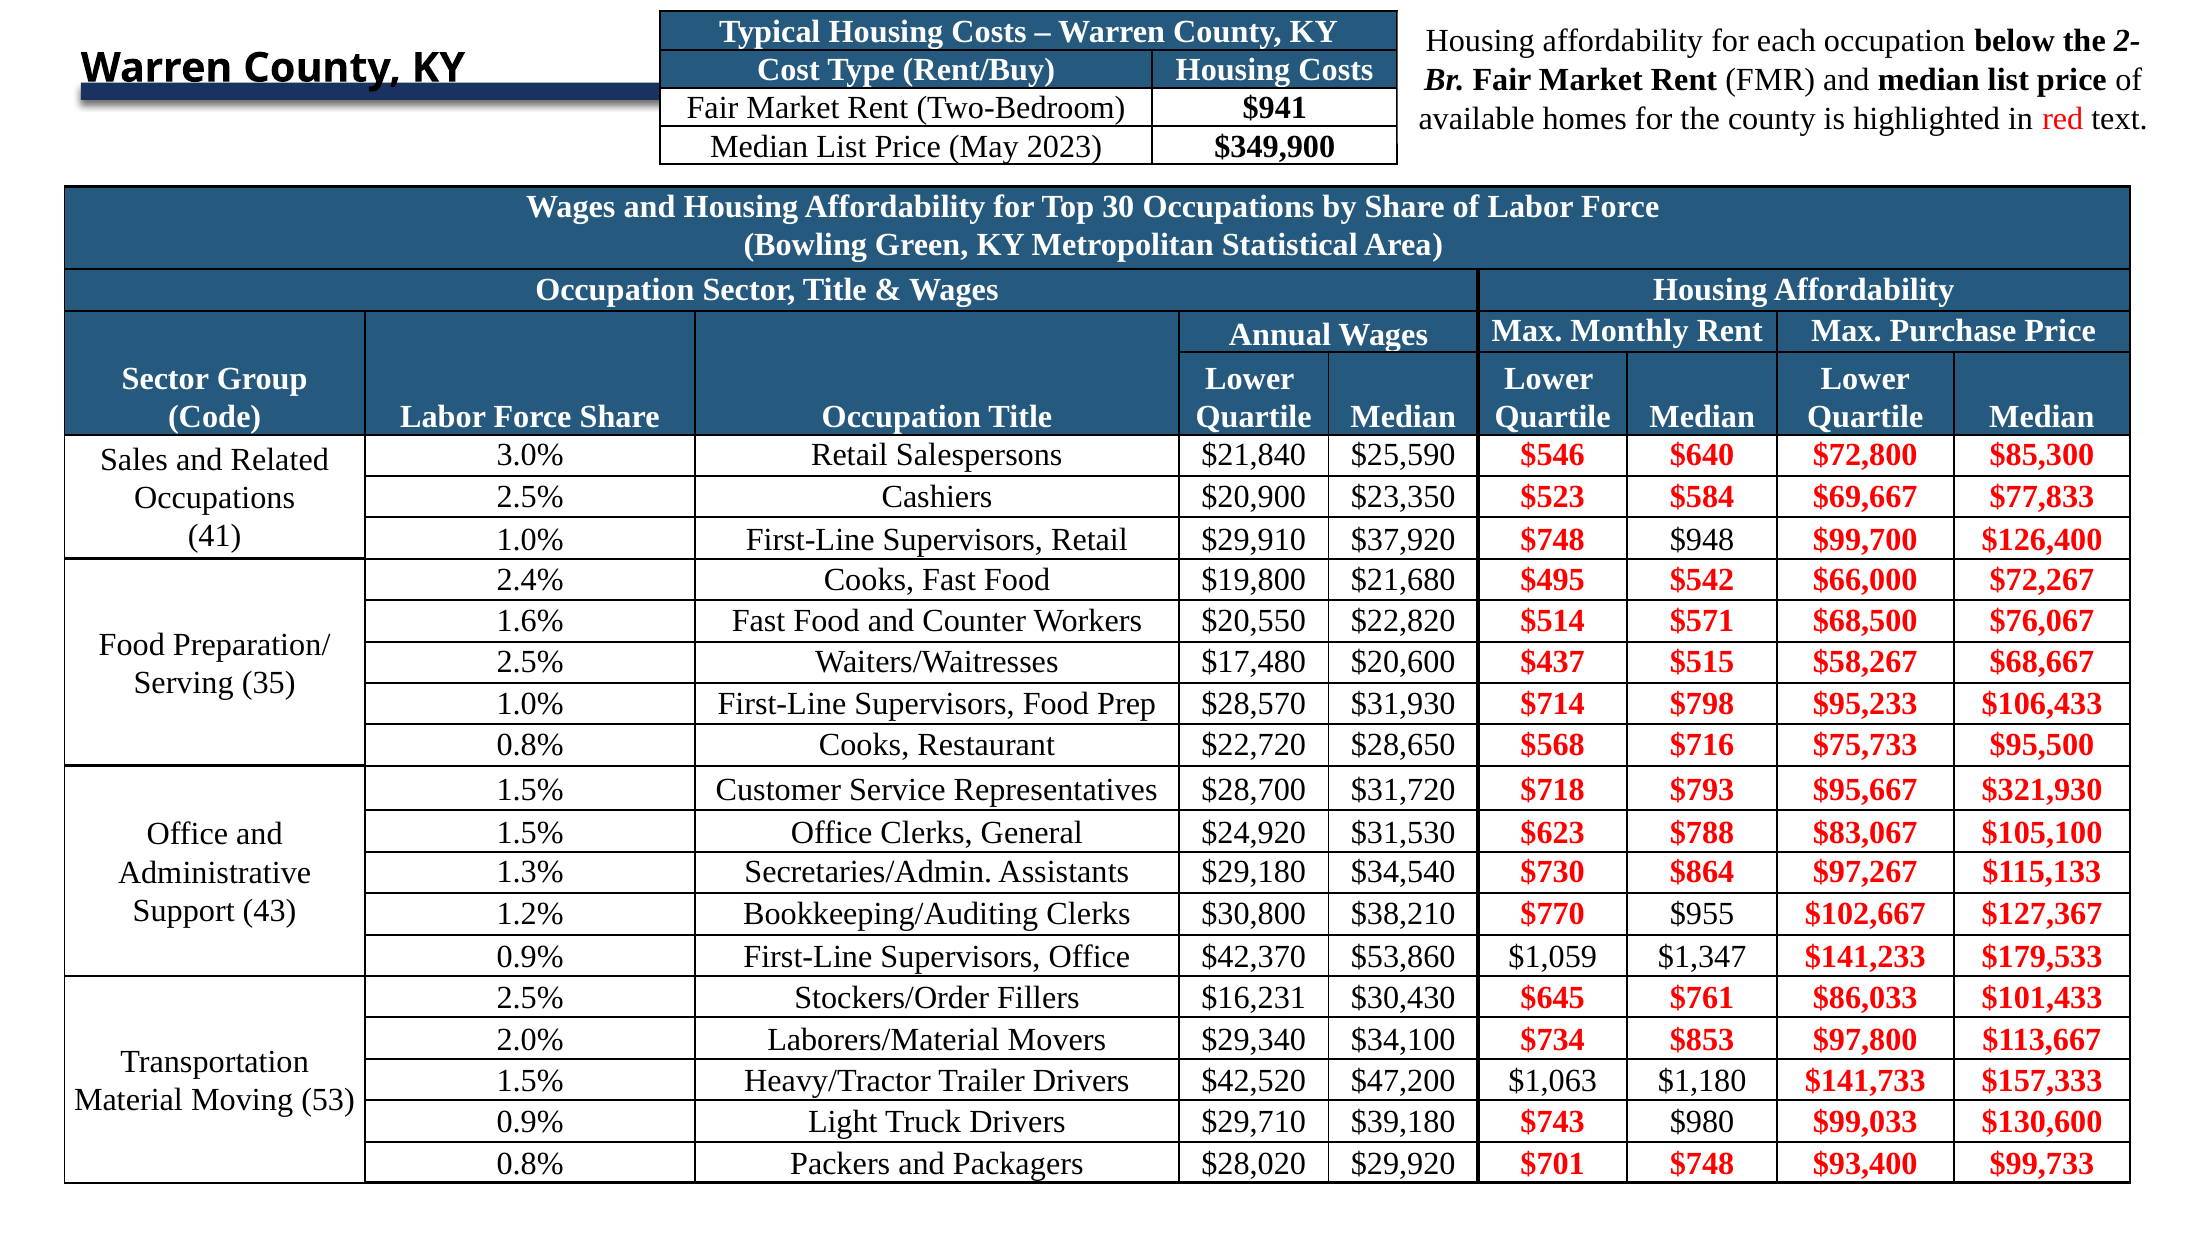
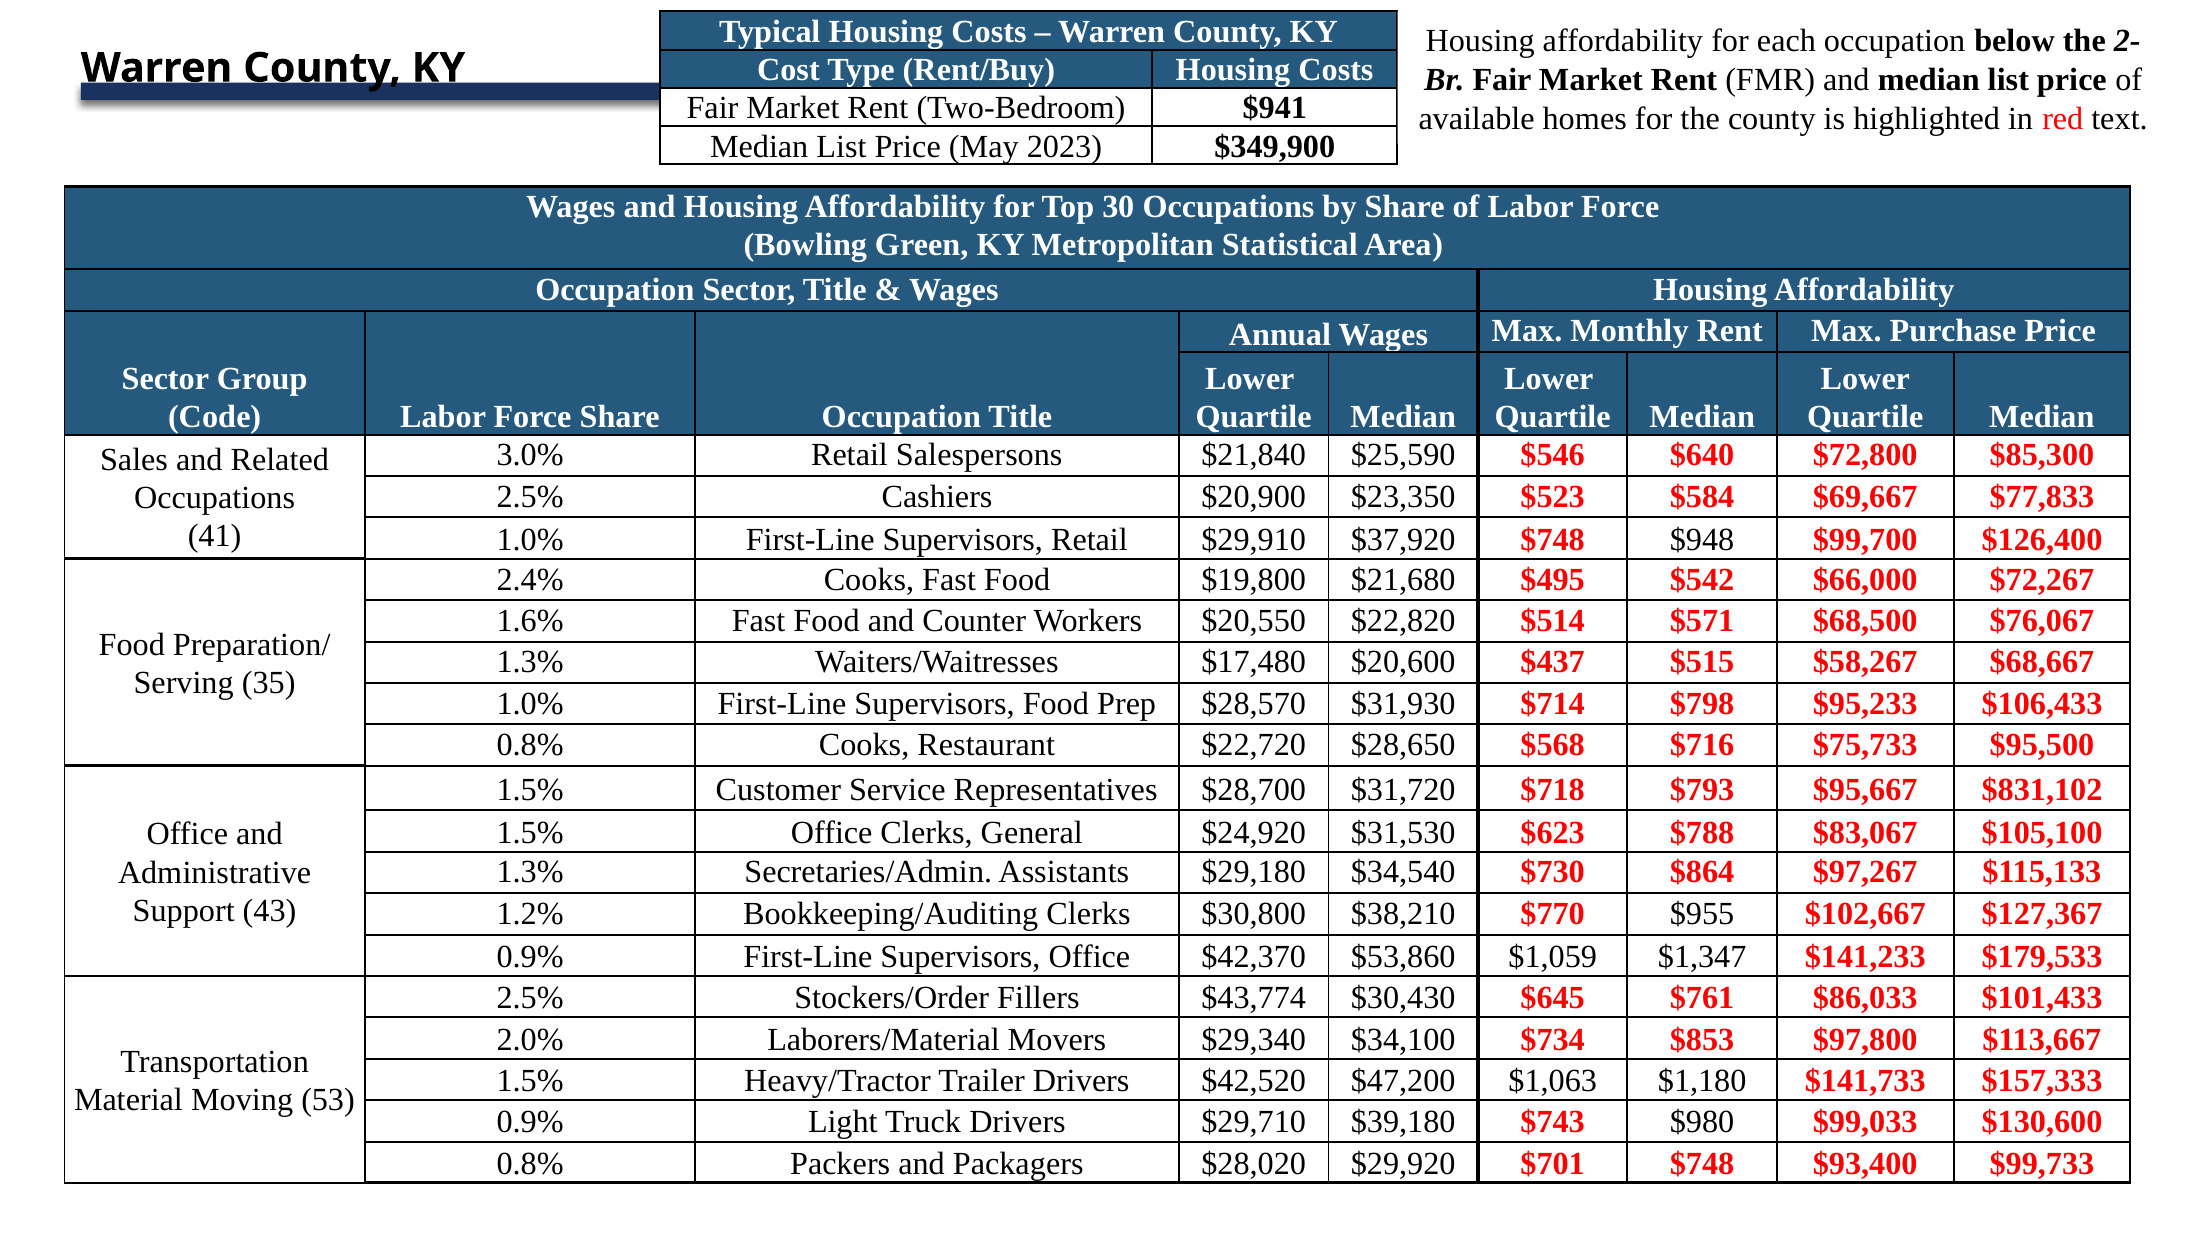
2.5%: 2.5% -> 1.3% (530, 662)
$321,930: $321,930 -> $831,102 (2042, 789)
$16,231: $16,231 -> $43,774 (1254, 998)
